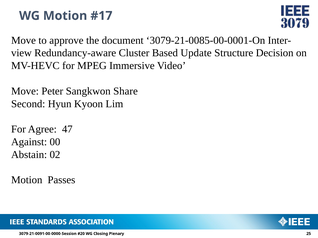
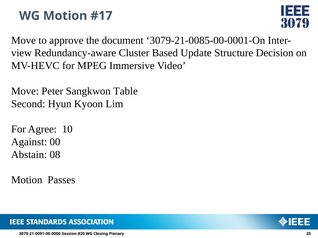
Share: Share -> Table (126, 91)
47: 47 -> 10 (67, 129)
02: 02 -> 08 (55, 155)
